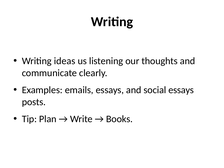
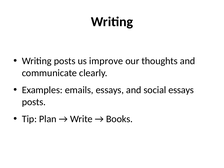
Writing ideas: ideas -> posts (65, 61)
listening: listening -> improve (106, 61)
